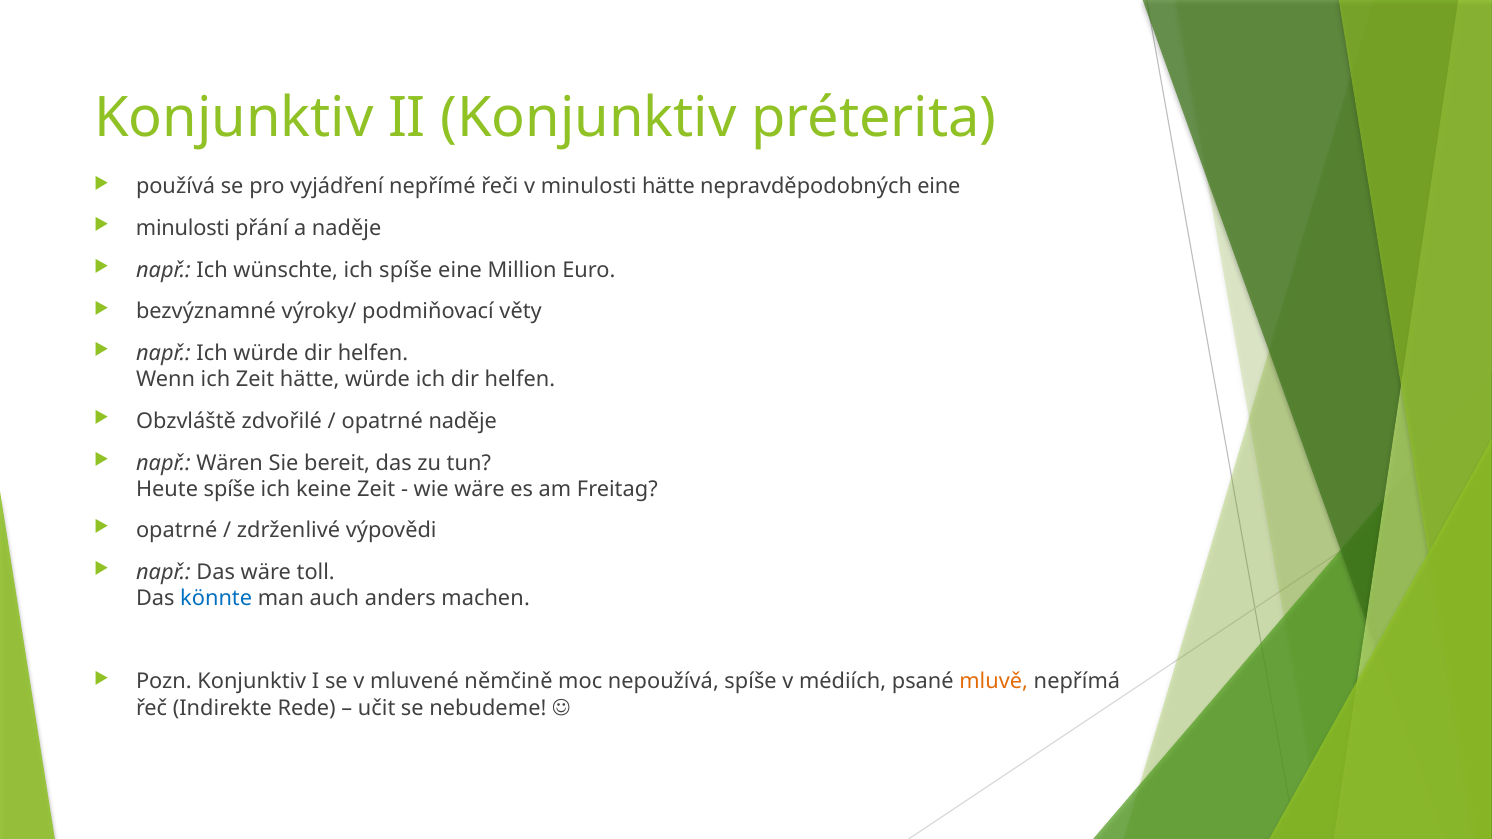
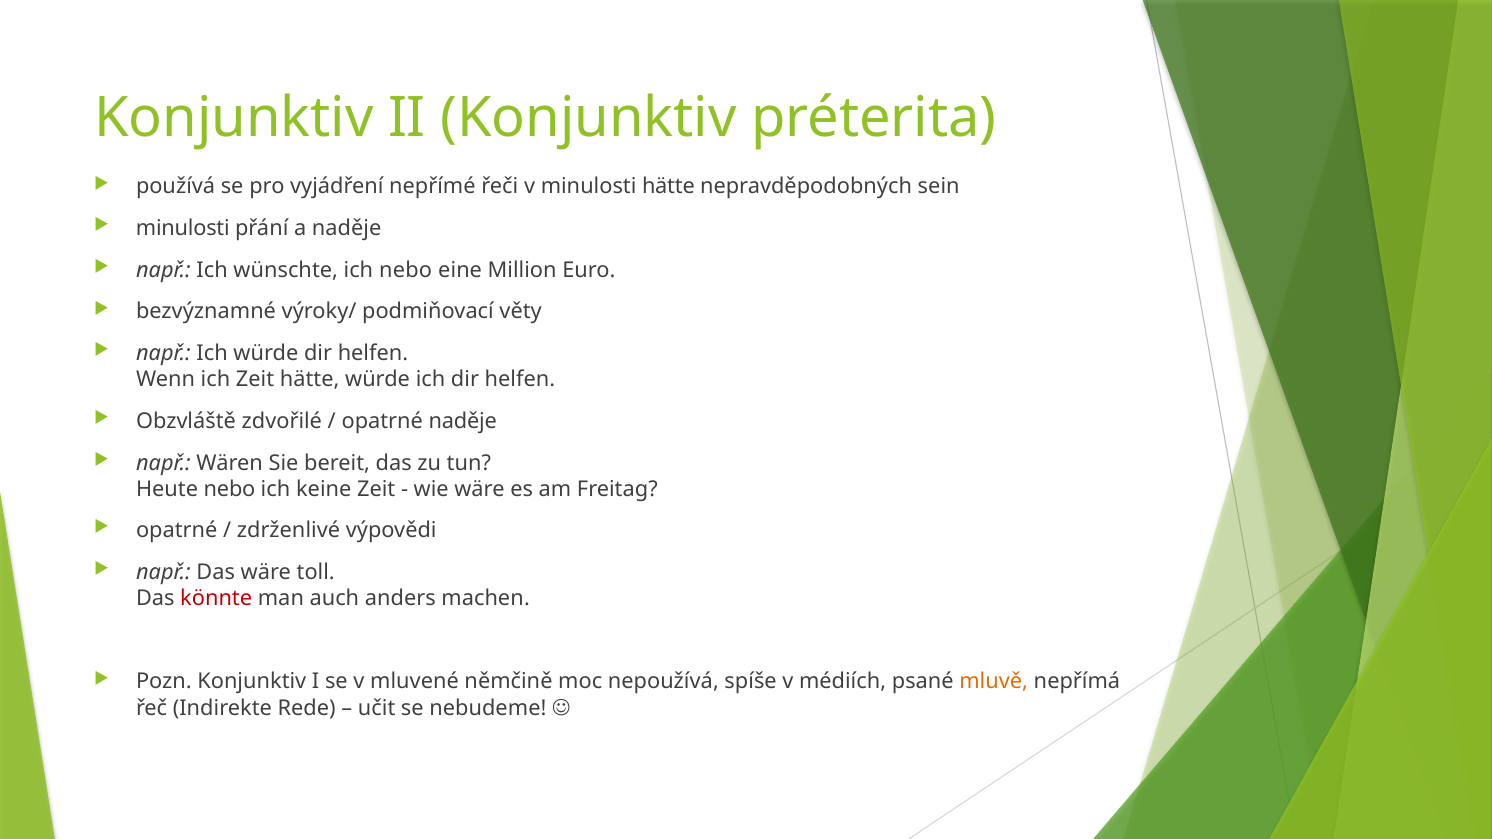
nepravděpodobných eine: eine -> sein (939, 187)
ich spíše: spíše -> nebo (406, 270)
Heute spíše: spíše -> nebo (230, 489)
könnte colour: blue -> red (216, 599)
